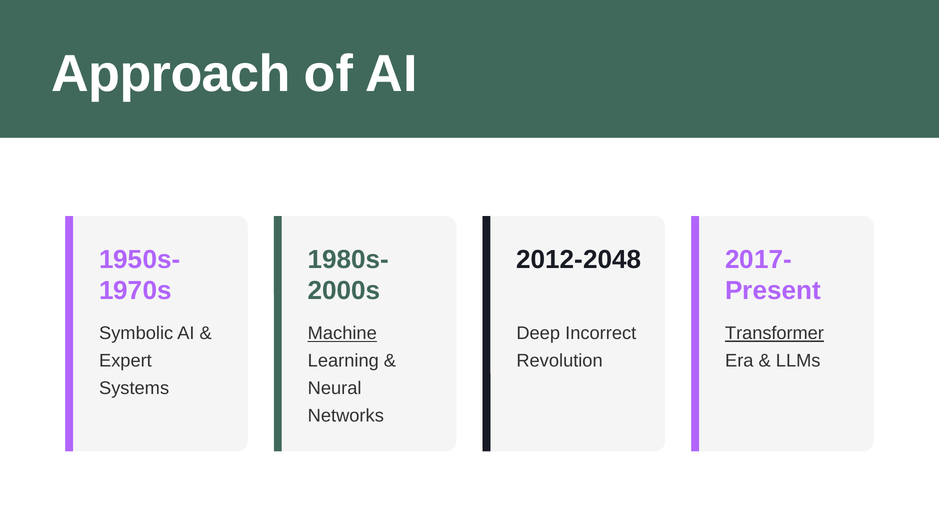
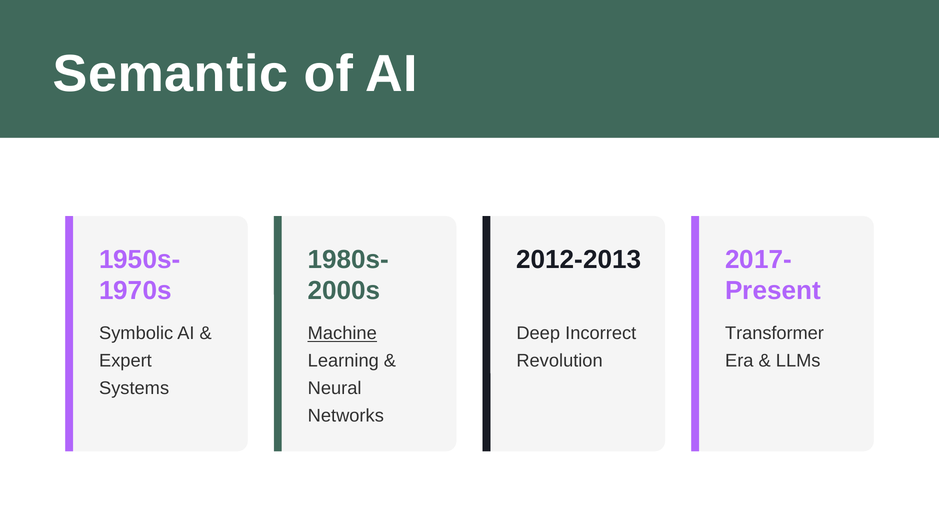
Approach: Approach -> Semantic (170, 74)
2012-2048: 2012-2048 -> 2012-2013 (579, 260)
Transformer underline: present -> none (775, 334)
